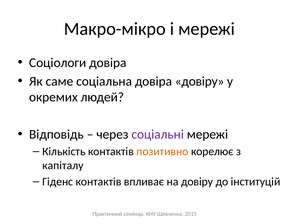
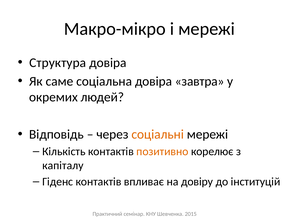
Соціологи: Соціологи -> Структура (58, 63)
довіра довіру: довіру -> завтра (200, 81)
соціальні colour: purple -> orange (158, 135)
